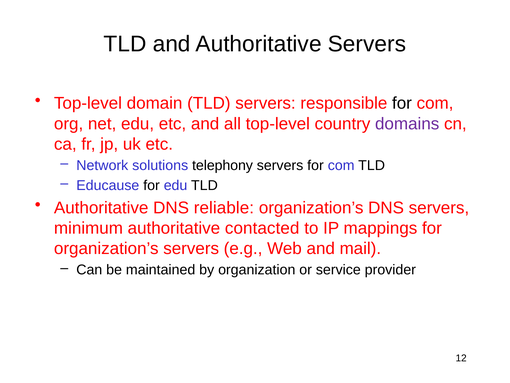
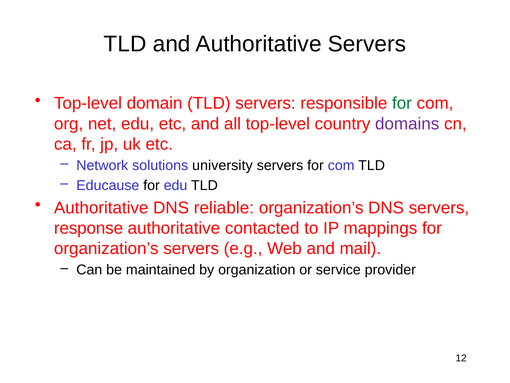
for colour: black -> green (402, 103)
telephony: telephony -> university (222, 165)
minimum: minimum -> response (89, 228)
